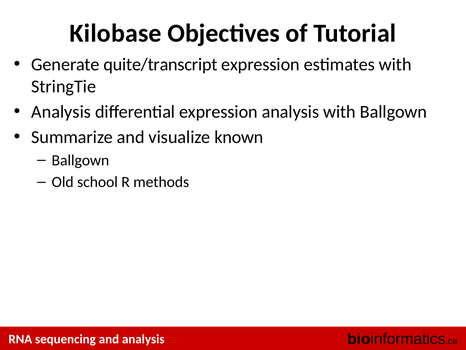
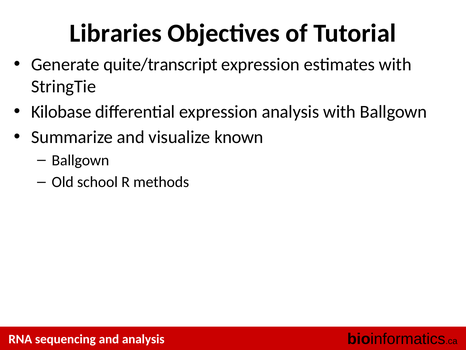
Kilobase: Kilobase -> Libraries (116, 33)
Analysis: Analysis -> Kilobase (61, 112)
